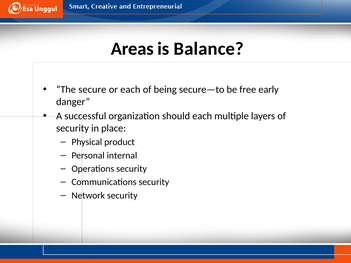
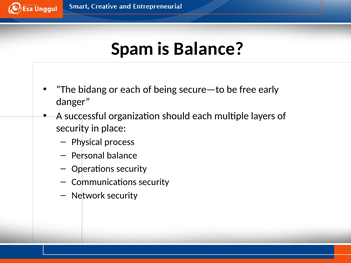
Areas: Areas -> Spam (132, 49)
secure: secure -> bidang (92, 90)
product: product -> process (119, 142)
Personal internal: internal -> balance (122, 156)
